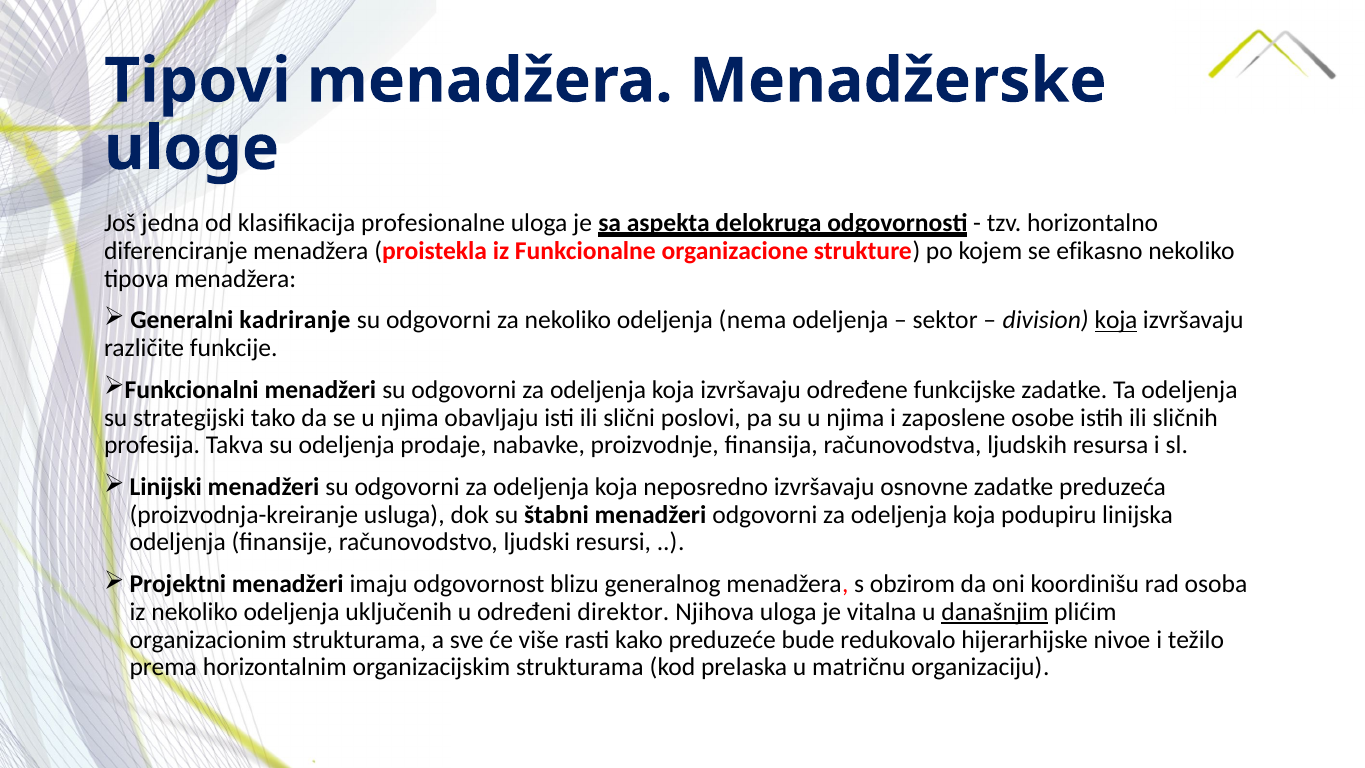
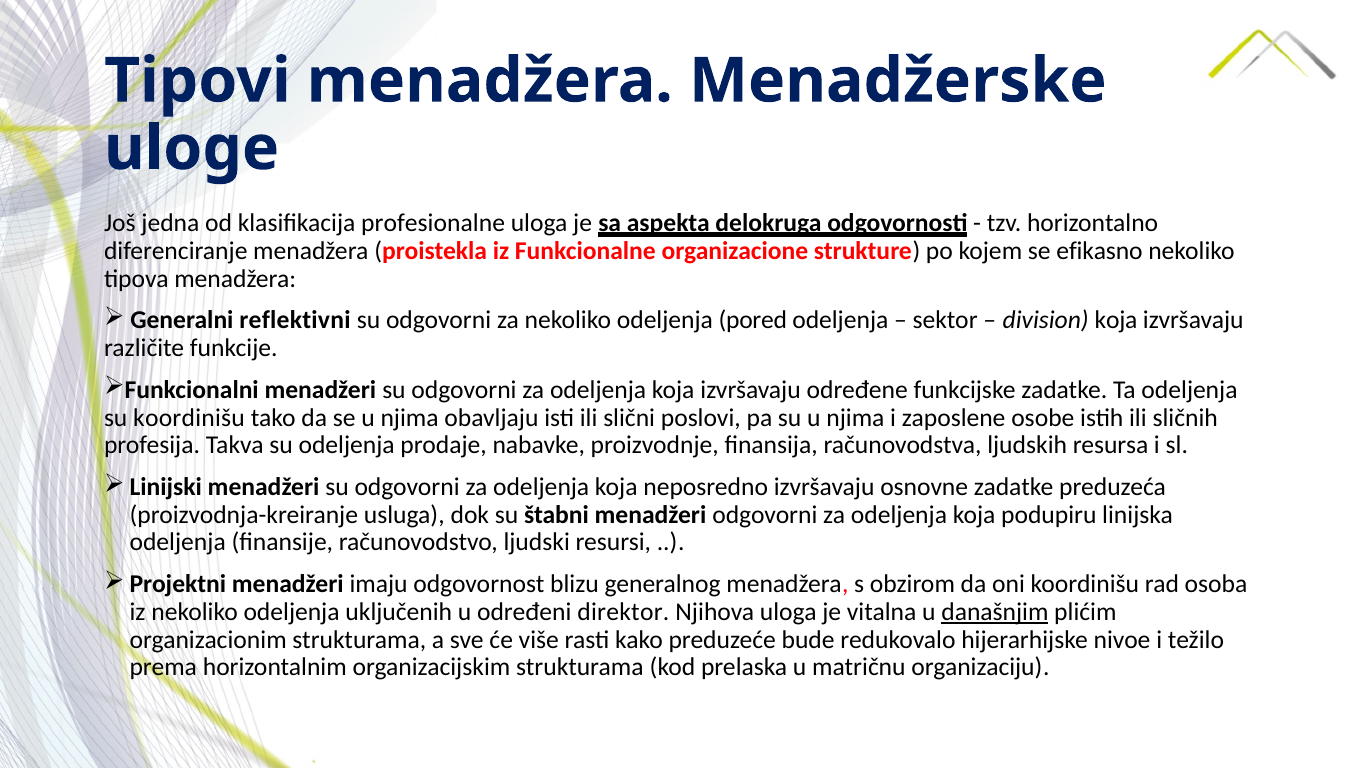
kadriranje: kadriranje -> reflektivni (295, 320)
nema: nema -> pored (753, 320)
koja underline: present -> none (1116, 320)
su strategijski: strategijski -> koordinišu (189, 418)
